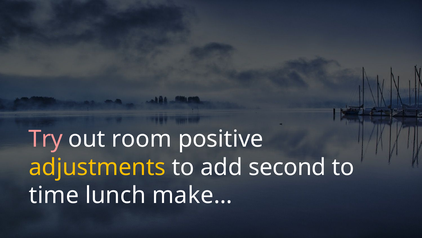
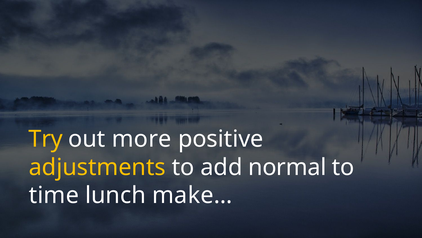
Try colour: pink -> yellow (46, 139)
room: room -> more (142, 139)
second: second -> normal (287, 167)
